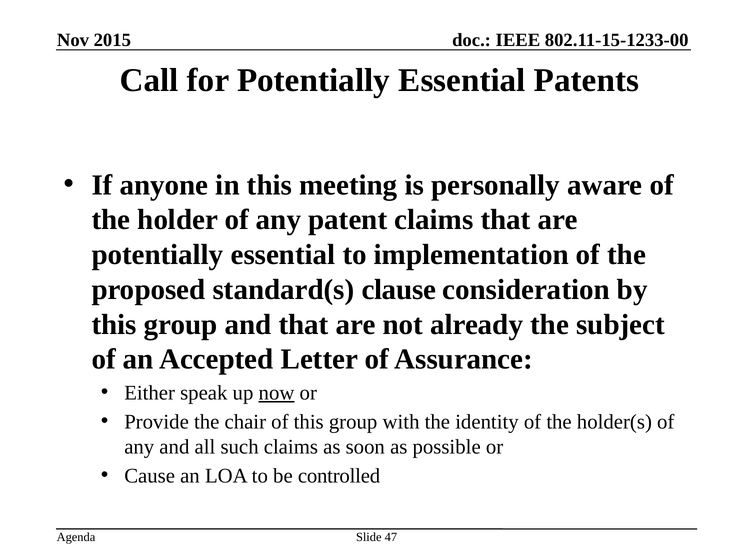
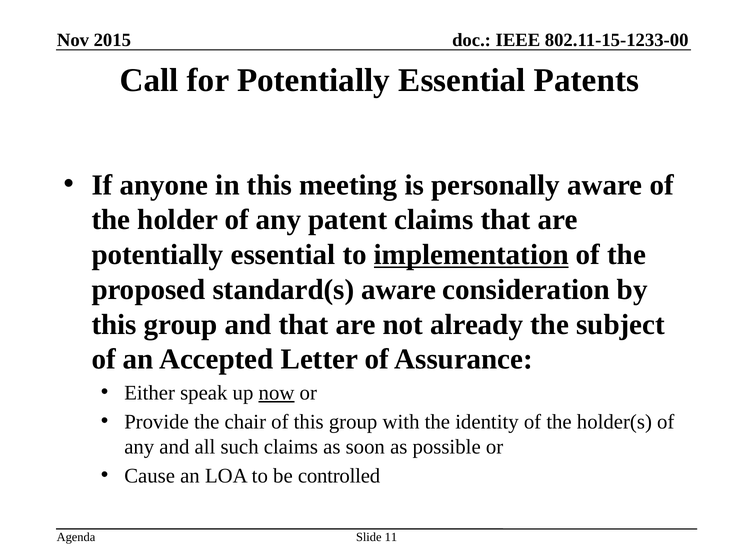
implementation underline: none -> present (471, 255)
standard(s clause: clause -> aware (399, 290)
47: 47 -> 11 (391, 537)
